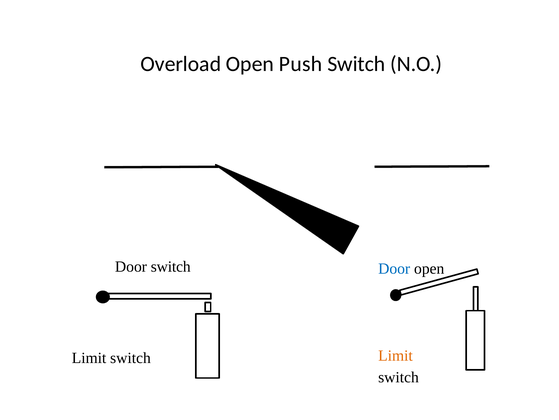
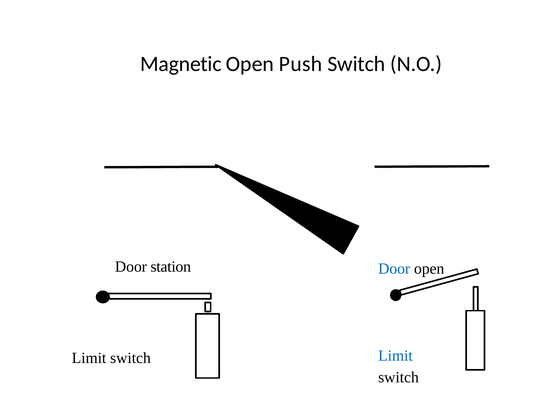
Overload: Overload -> Magnetic (181, 64)
Door switch: switch -> station (171, 266)
Limit colour: orange -> blue (395, 355)
